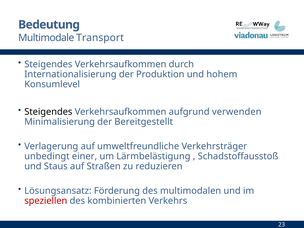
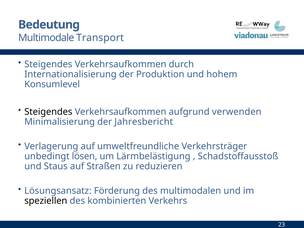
Bereitgestellt: Bereitgestellt -> Jahresbericht (144, 122)
einer: einer -> lösen (85, 156)
speziellen colour: red -> black (46, 201)
